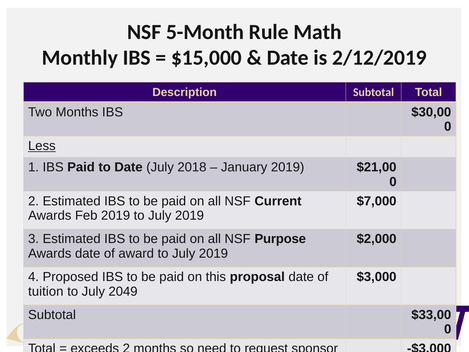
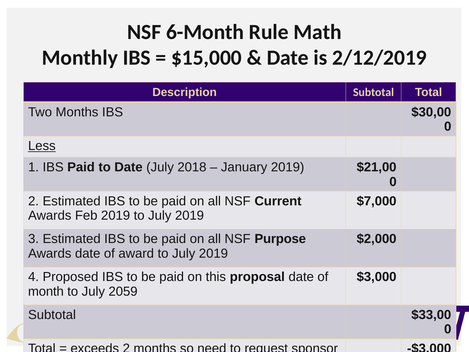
5-Month: 5-Month -> 6-Month (205, 32)
tuition: tuition -> month (46, 291)
2049: 2049 -> 2059 (123, 291)
